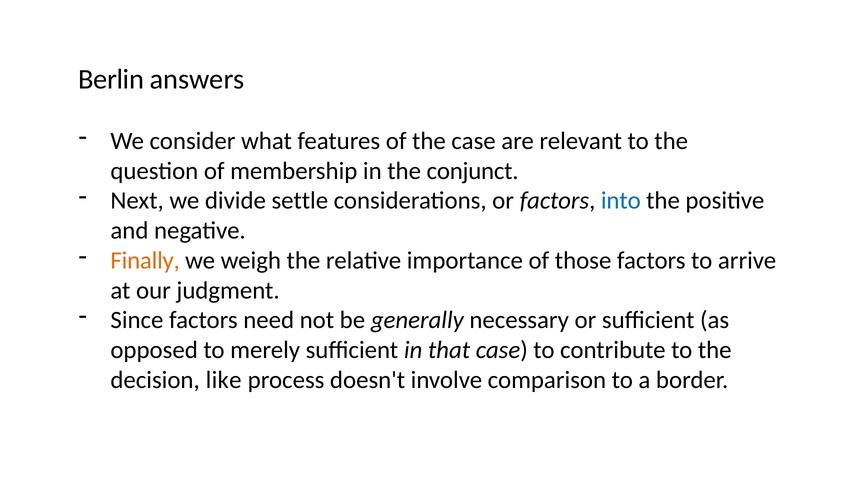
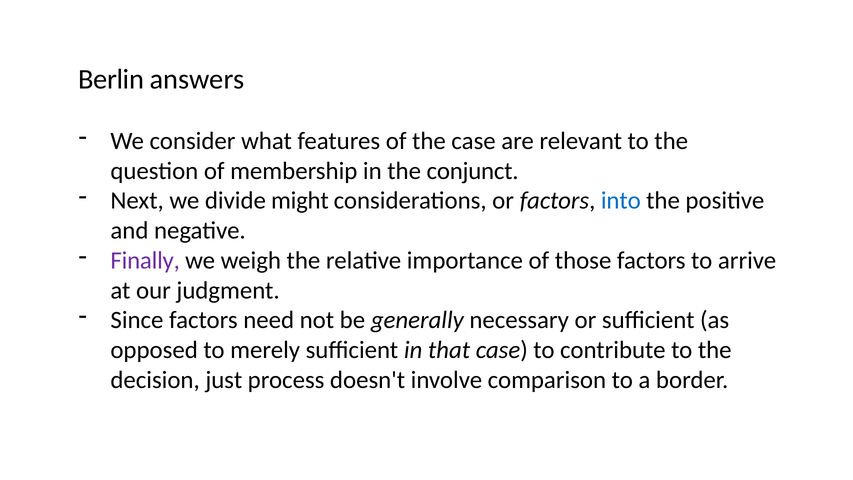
settle: settle -> might (300, 201)
Finally colour: orange -> purple (145, 260)
like: like -> just (224, 380)
